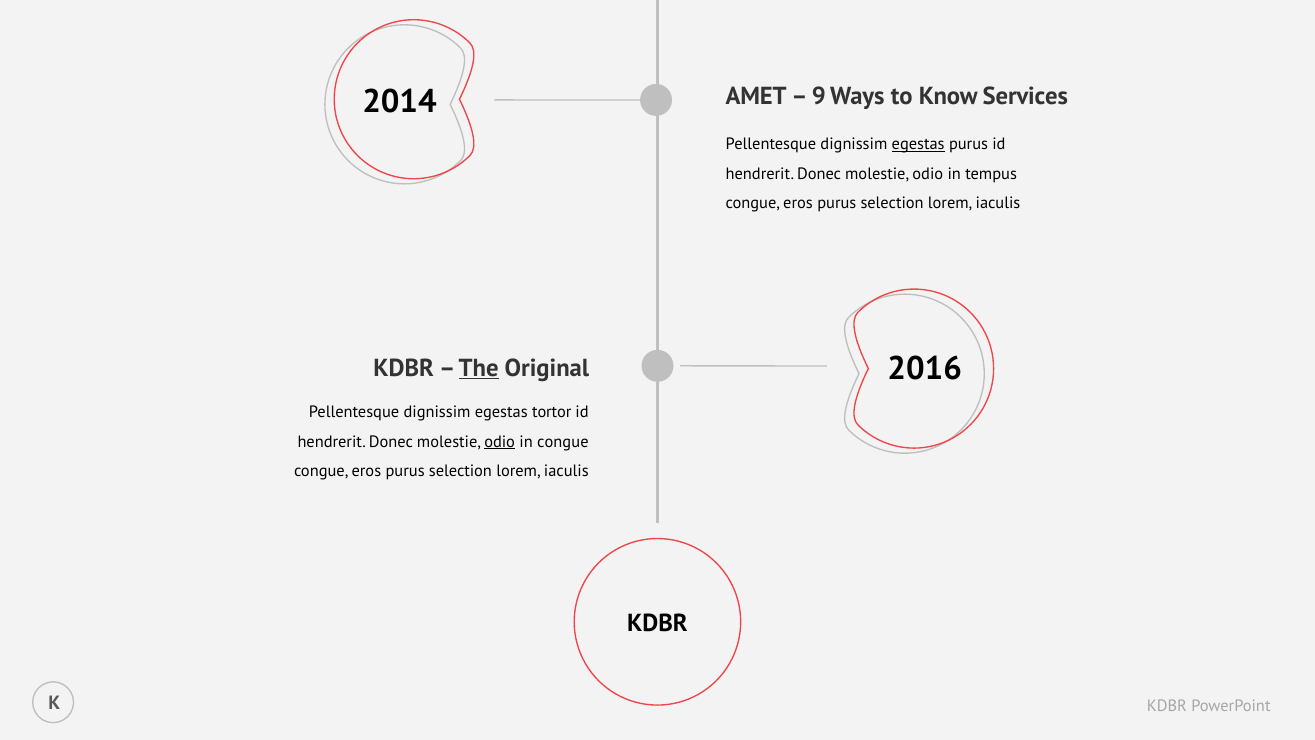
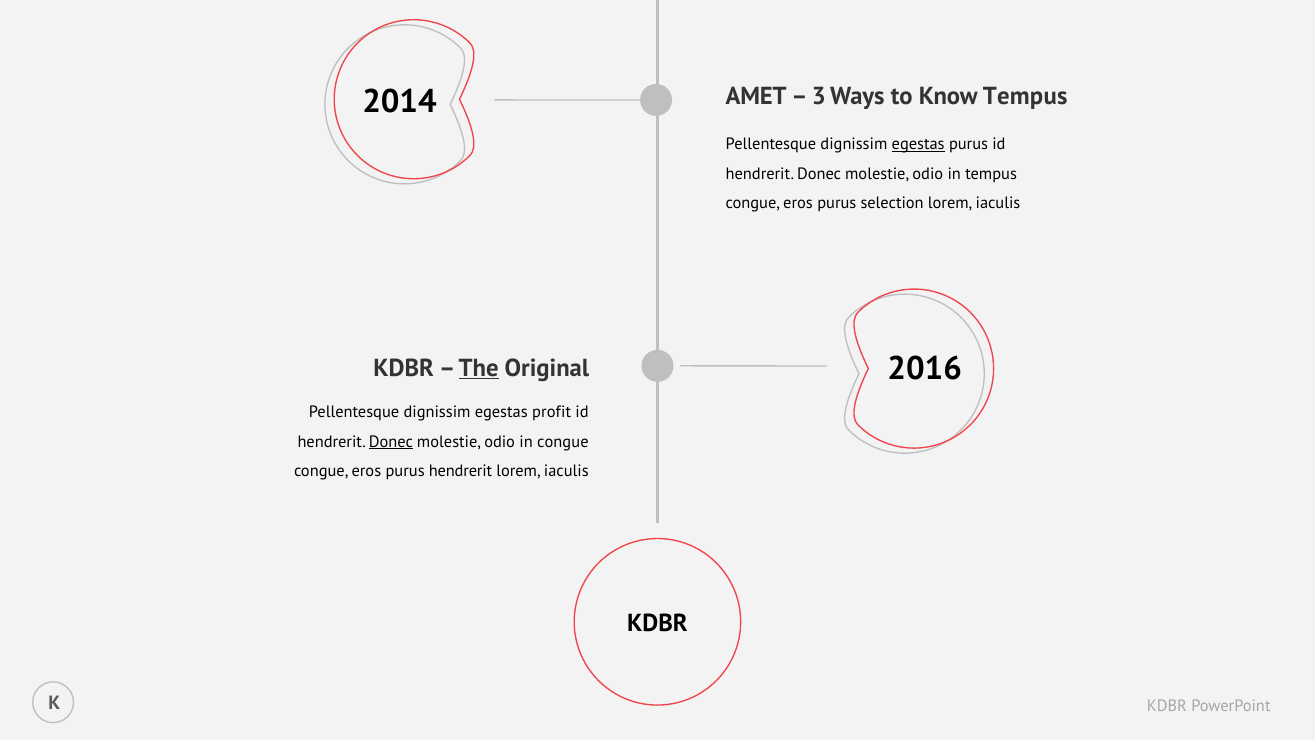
9: 9 -> 3 (819, 96)
Know Services: Services -> Tempus (1025, 96)
tortor: tortor -> profit (552, 412)
Donec underline: none -> present (391, 442)
odio underline: present -> none (500, 442)
selection: selection -> hendrerit (461, 471)
